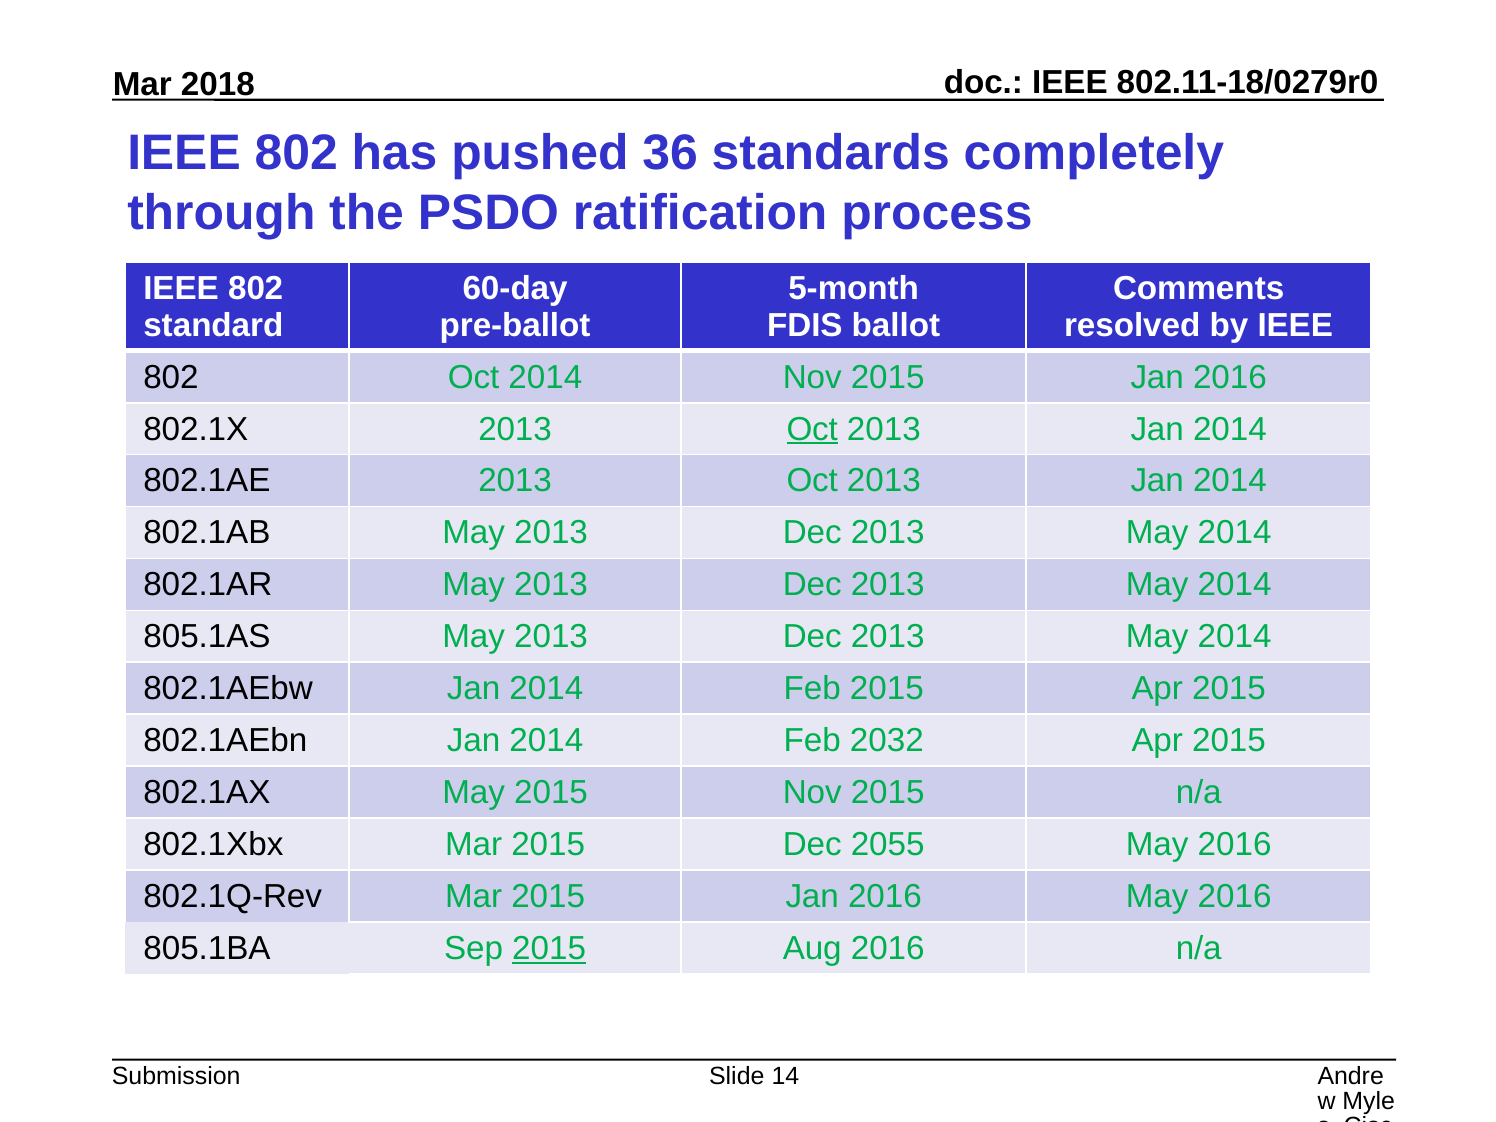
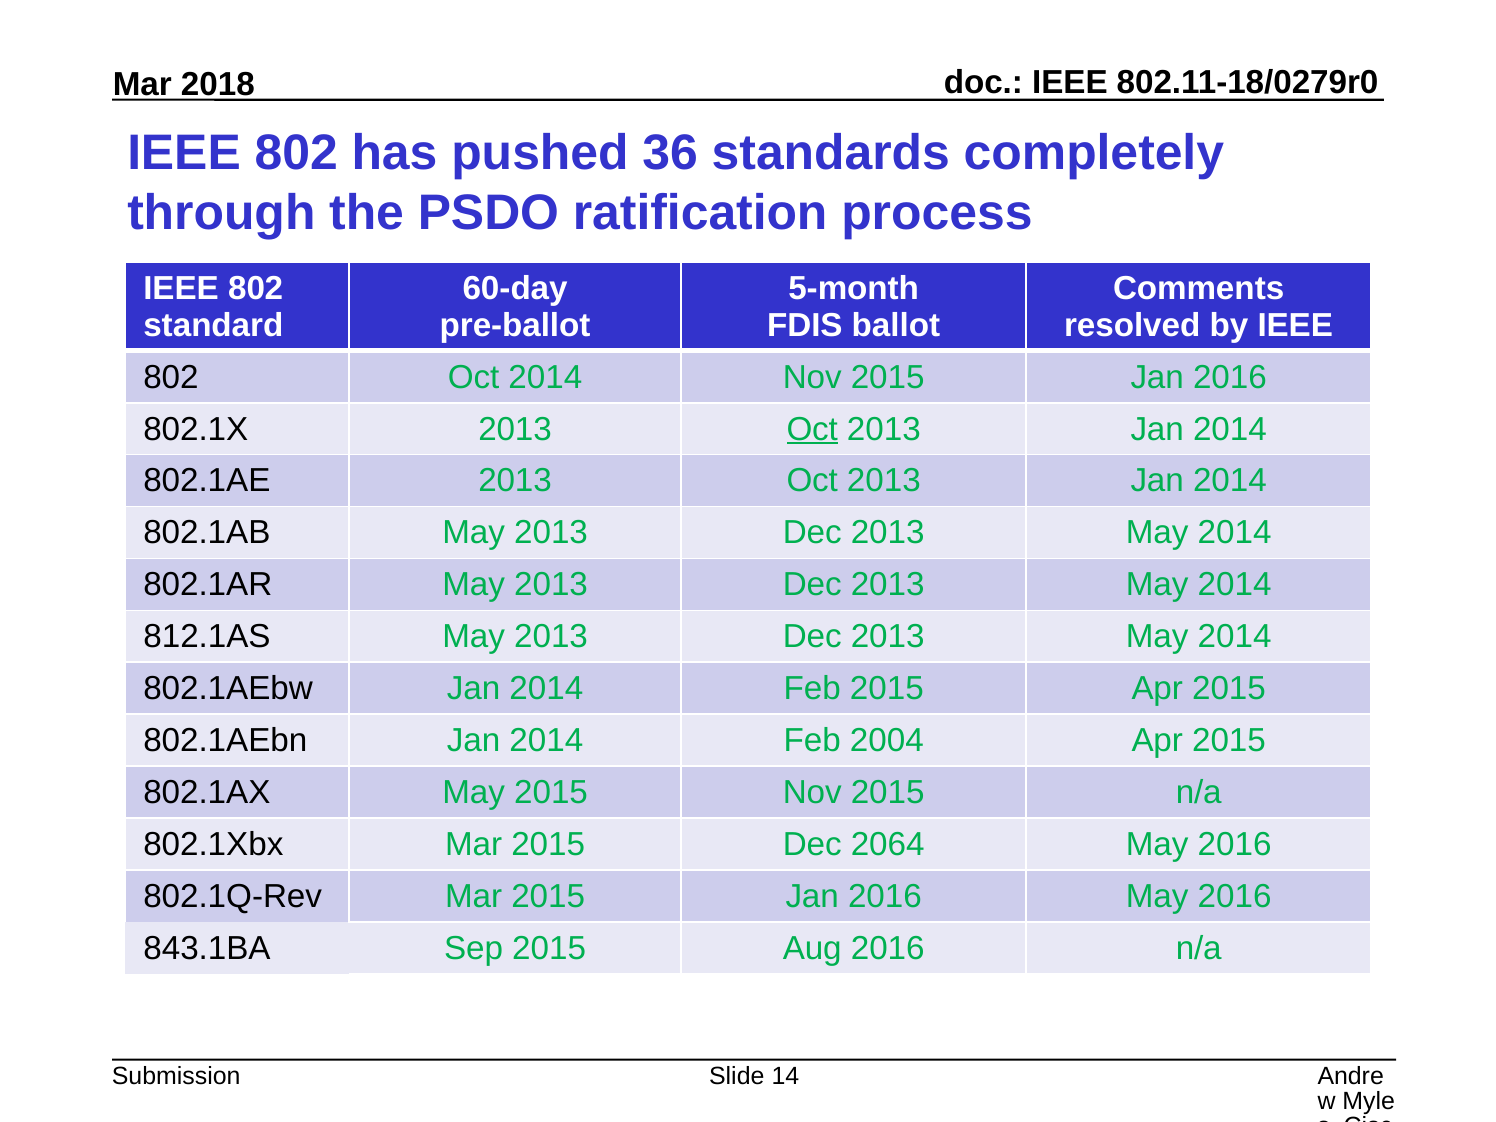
805.1AS: 805.1AS -> 812.1AS (207, 637)
2032: 2032 -> 2004 (887, 741)
2055: 2055 -> 2064 (888, 845)
805.1BA: 805.1BA -> 843.1BA (207, 949)
2015 underline: present -> none (549, 949)
